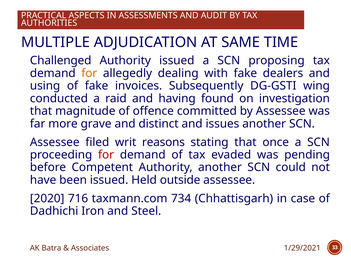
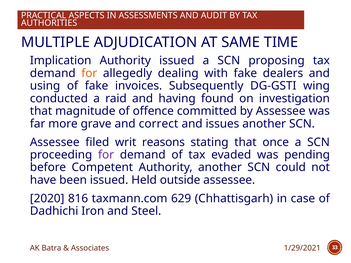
Challenged: Challenged -> Implication (61, 61)
distinct: distinct -> correct (158, 124)
for colour: red -> purple (106, 155)
716: 716 -> 816 (78, 199)
734: 734 -> 629 (181, 199)
